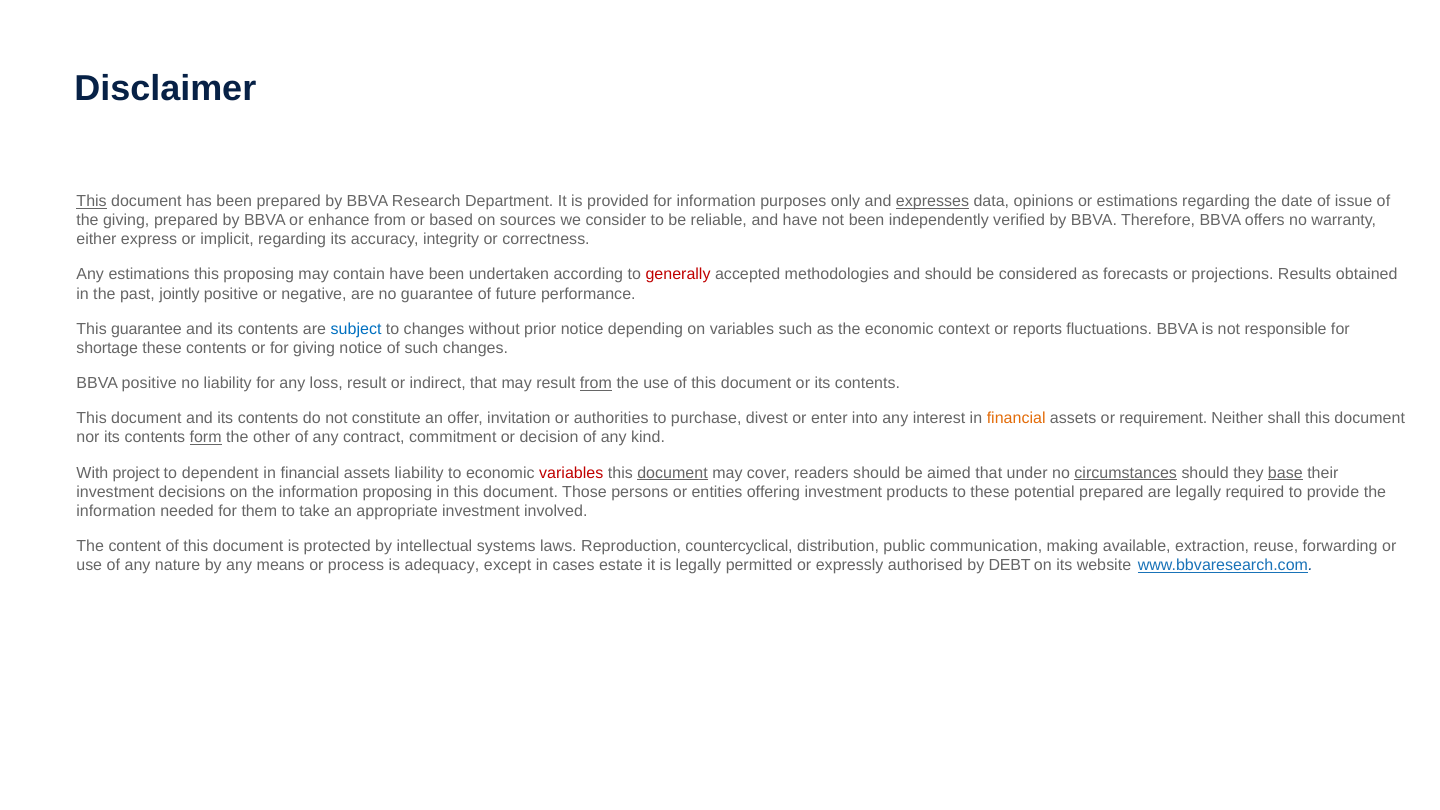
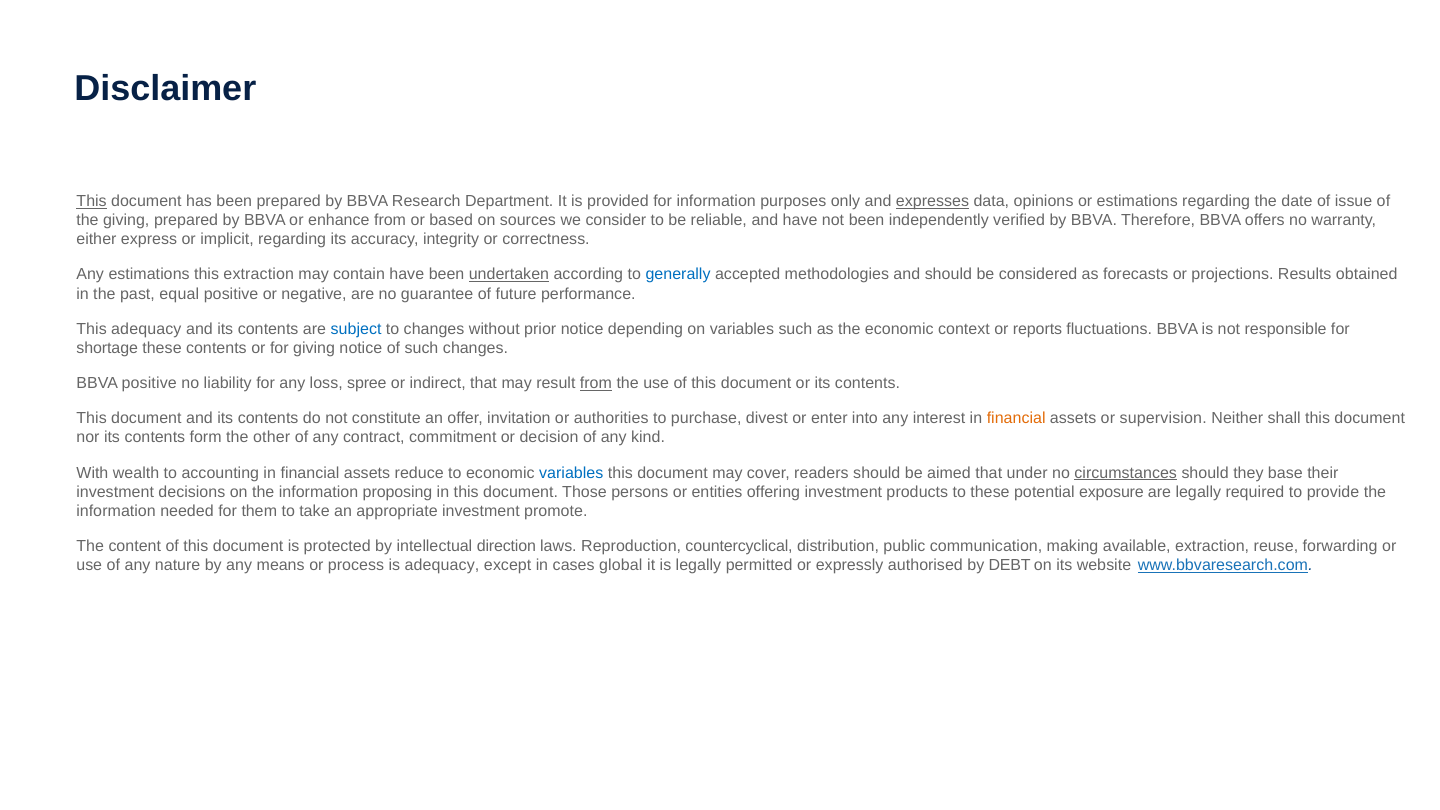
this proposing: proposing -> extraction (259, 275)
undertaken underline: none -> present (509, 275)
generally colour: red -> blue (678, 275)
jointly: jointly -> equal (179, 294)
This guarantee: guarantee -> adequacy (146, 329)
loss result: result -> spree (367, 383)
requirement: requirement -> supervision (1163, 419)
form underline: present -> none (206, 438)
project: project -> wealth (136, 473)
dependent: dependent -> accounting (220, 473)
assets liability: liability -> reduce (419, 473)
variables colour: red -> blue (571, 473)
document underline: present -> none (673, 473)
base underline: present -> none (1285, 473)
potential prepared: prepared -> exposure (1111, 492)
involved: involved -> promote (556, 511)
systems: systems -> direction (506, 546)
estate: estate -> global (621, 565)
